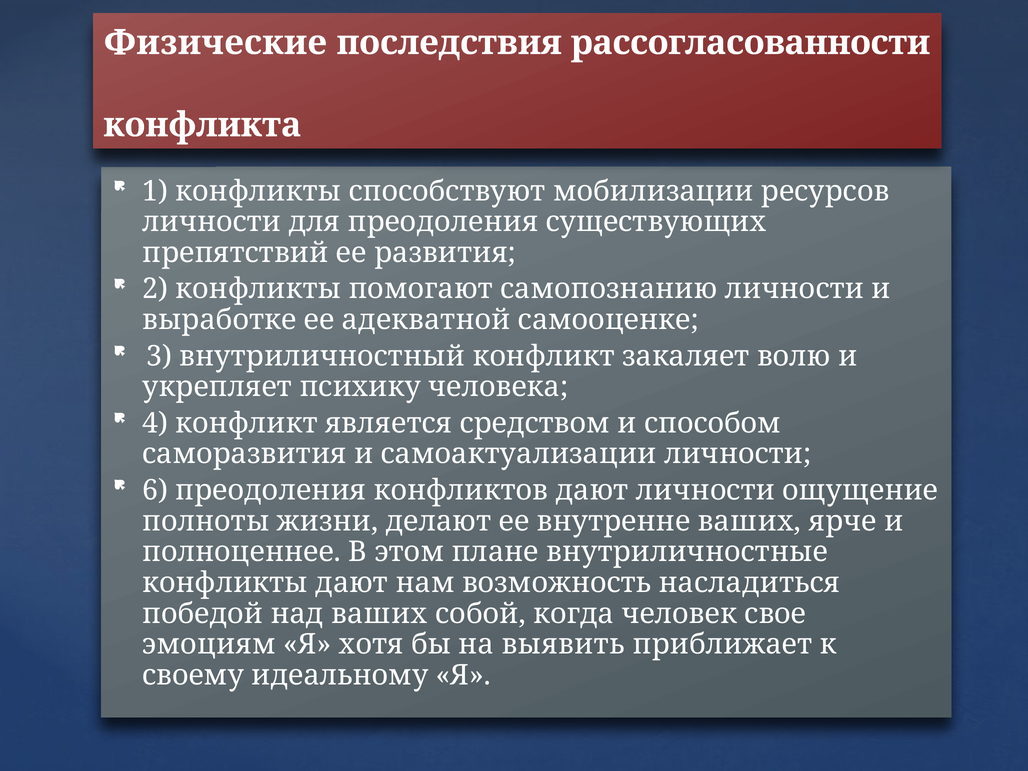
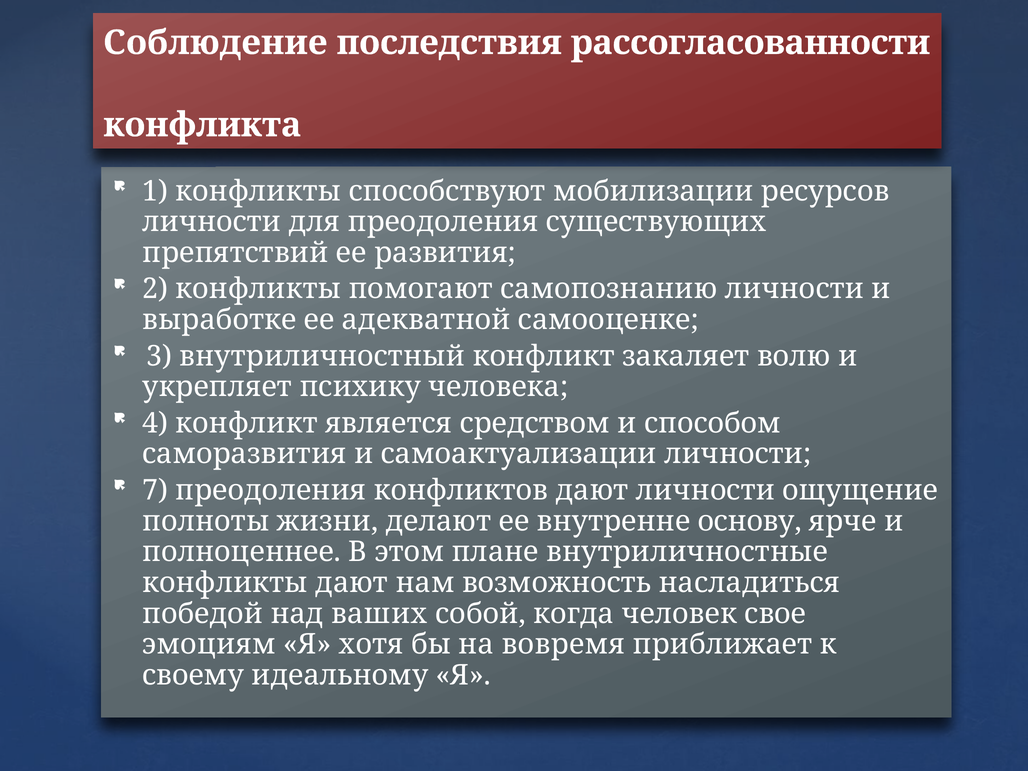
Физические: Физические -> Соблюдение (215, 43)
6: 6 -> 7 (155, 490)
внутренне ваших: ваших -> основу (750, 521)
выявить: выявить -> вовремя (563, 644)
